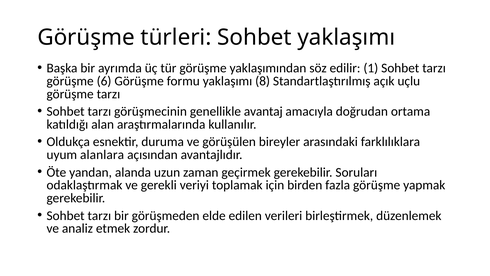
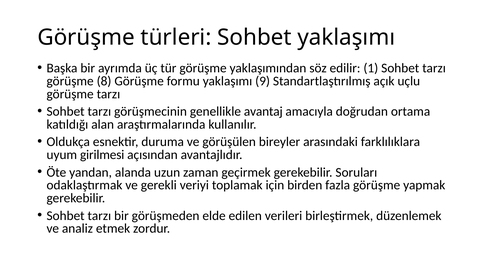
6: 6 -> 8 (104, 81)
8: 8 -> 9 (263, 81)
alanlara: alanlara -> girilmesi (102, 155)
